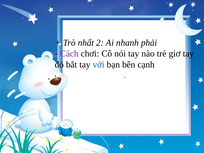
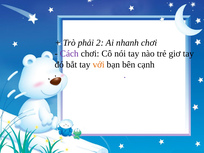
nhất: nhất -> phải (86, 43)
nhanh phải: phải -> chơi (149, 43)
với colour: blue -> orange (99, 65)
